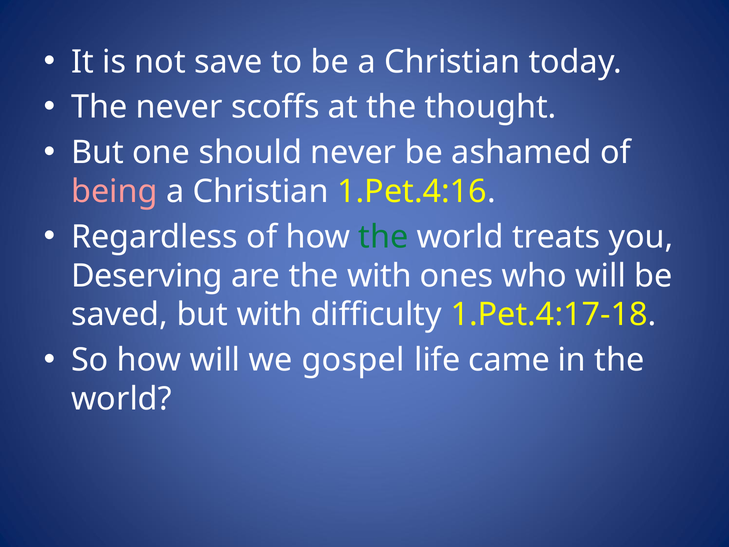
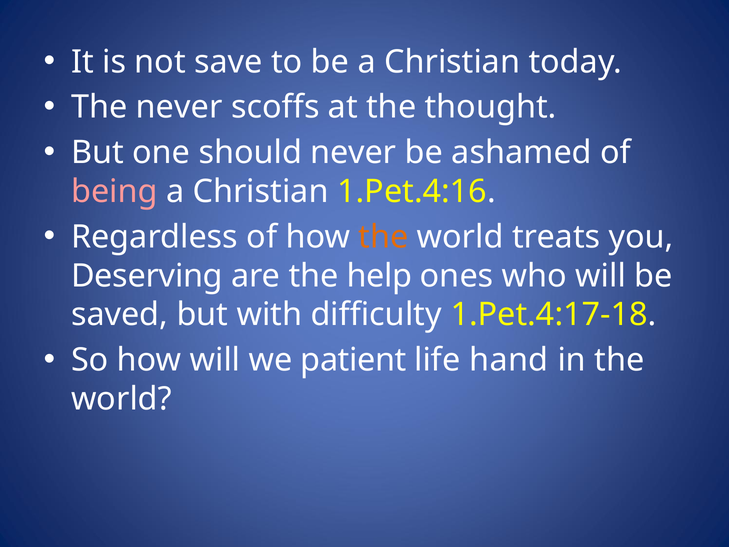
the colour: green -> orange (383, 237)
the with: with -> help (379, 276)
gospel: gospel -> patient (354, 360)
came: came -> hand (509, 360)
